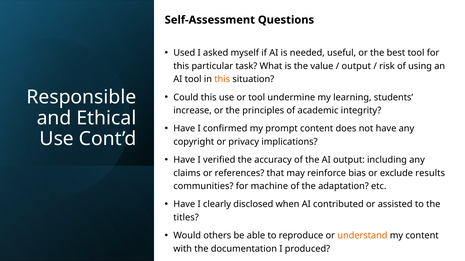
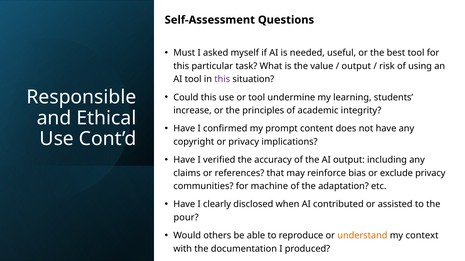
Used: Used -> Must (184, 53)
this colour: orange -> purple (222, 79)
exclude results: results -> privacy (430, 173)
titles: titles -> pour (186, 218)
my content: content -> context (422, 236)
